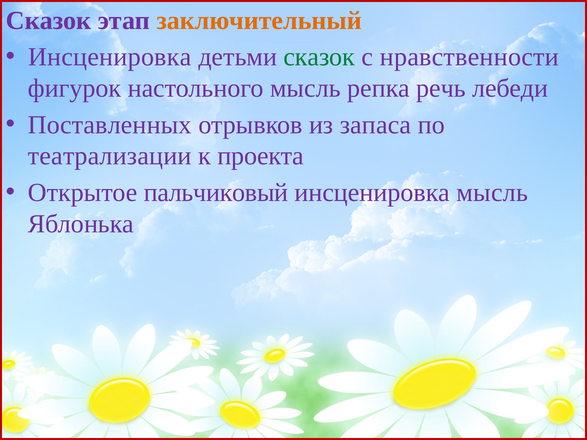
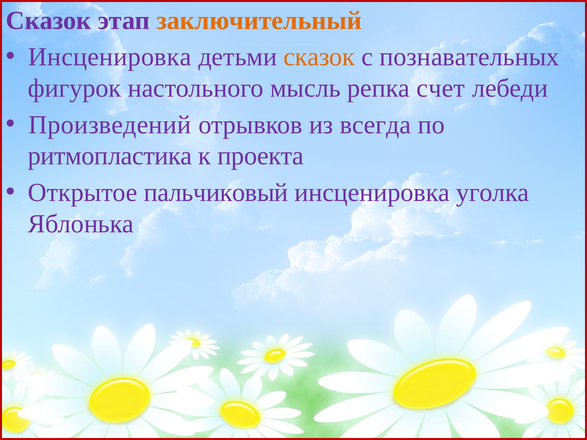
сказок colour: green -> orange (319, 57)
нравственности: нравственности -> познавательных (469, 57)
речь: речь -> счет (441, 88)
Поставленных: Поставленных -> Произведений (110, 125)
запаса: запаса -> всегда (375, 125)
театрализации: театрализации -> ритмопластика (110, 156)
инсценировка мысль: мысль -> уголка (493, 193)
